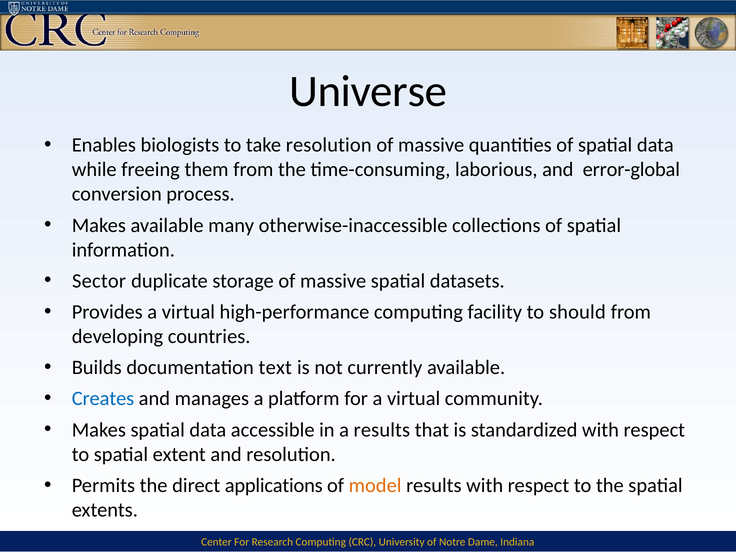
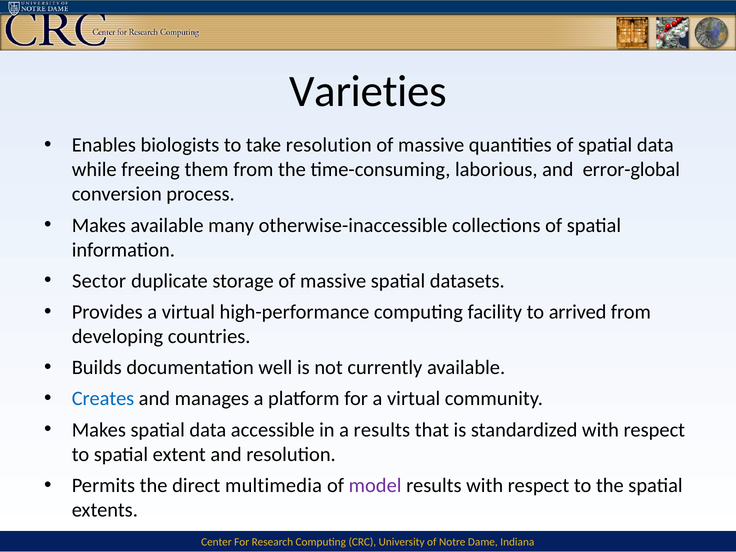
Universe: Universe -> Varieties (368, 91)
should: should -> arrived (578, 312)
text: text -> well (275, 368)
applications: applications -> multimedia (274, 485)
model colour: orange -> purple (375, 485)
